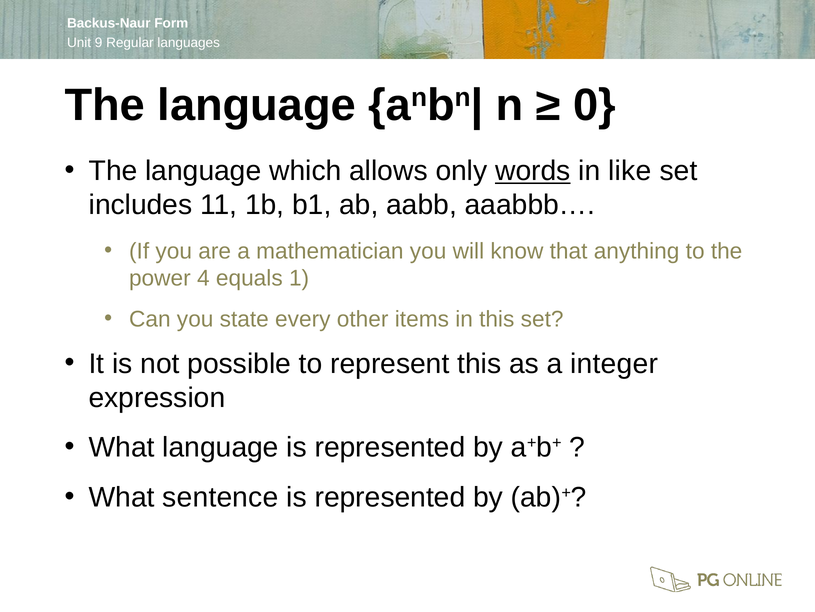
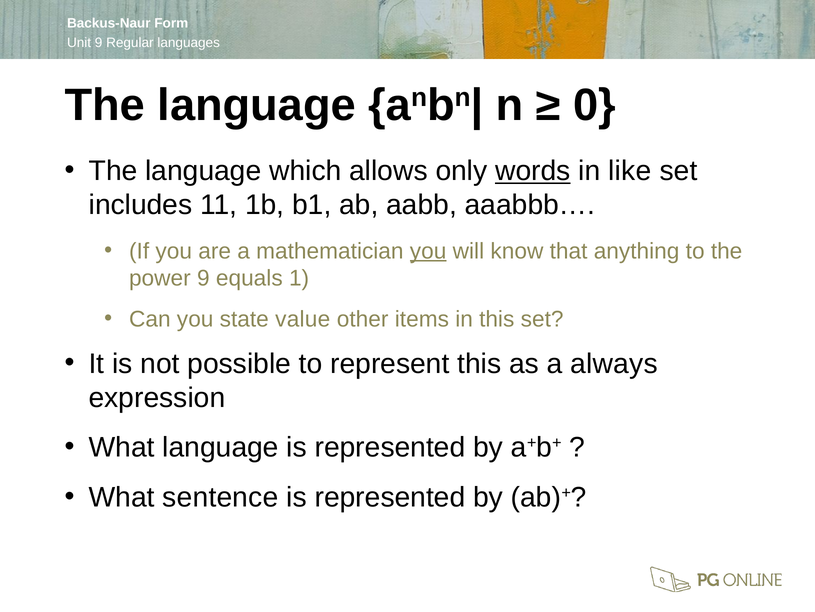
you underline: none -> present (428, 251)
power 4: 4 -> 9 (203, 278)
every: every -> value (303, 319)
integer: integer -> always (614, 363)
